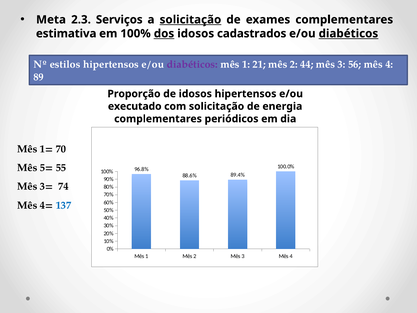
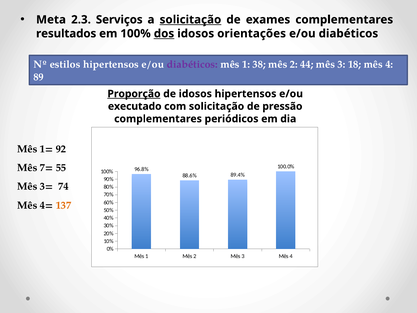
estimativa: estimativa -> resultados (66, 34)
cadastrados: cadastrados -> orientações (252, 34)
diabéticos underline: present -> none (348, 34)
21: 21 -> 38 (259, 64)
56: 56 -> 18 (355, 64)
Proporção underline: none -> present (134, 94)
energia: energia -> pressão (282, 106)
70: 70 -> 92 (61, 149)
5=: 5= -> 7= (47, 168)
137 colour: blue -> orange (63, 205)
